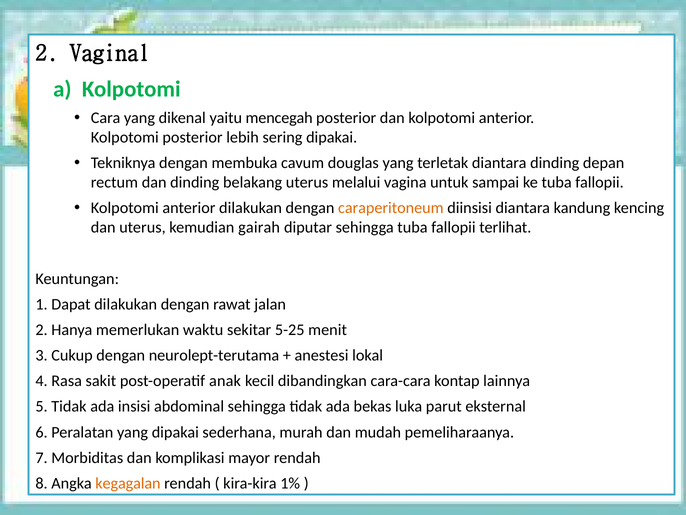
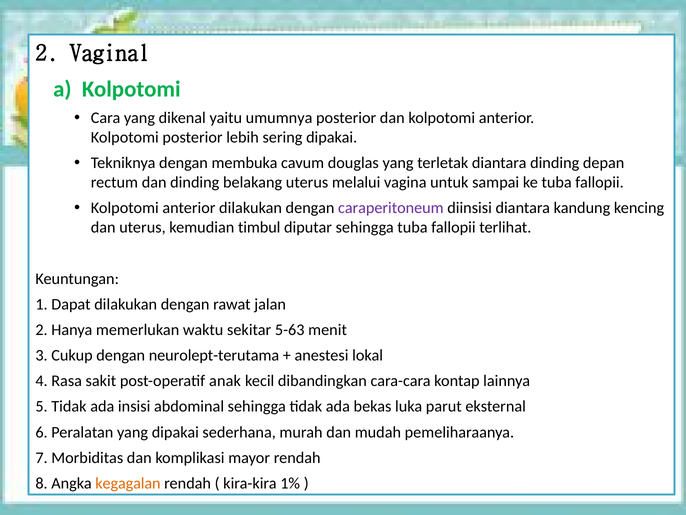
mencegah: mencegah -> umumnya (279, 118)
caraperitoneum colour: orange -> purple (391, 208)
gairah: gairah -> timbul (259, 227)
5-25: 5-25 -> 5-63 (290, 330)
